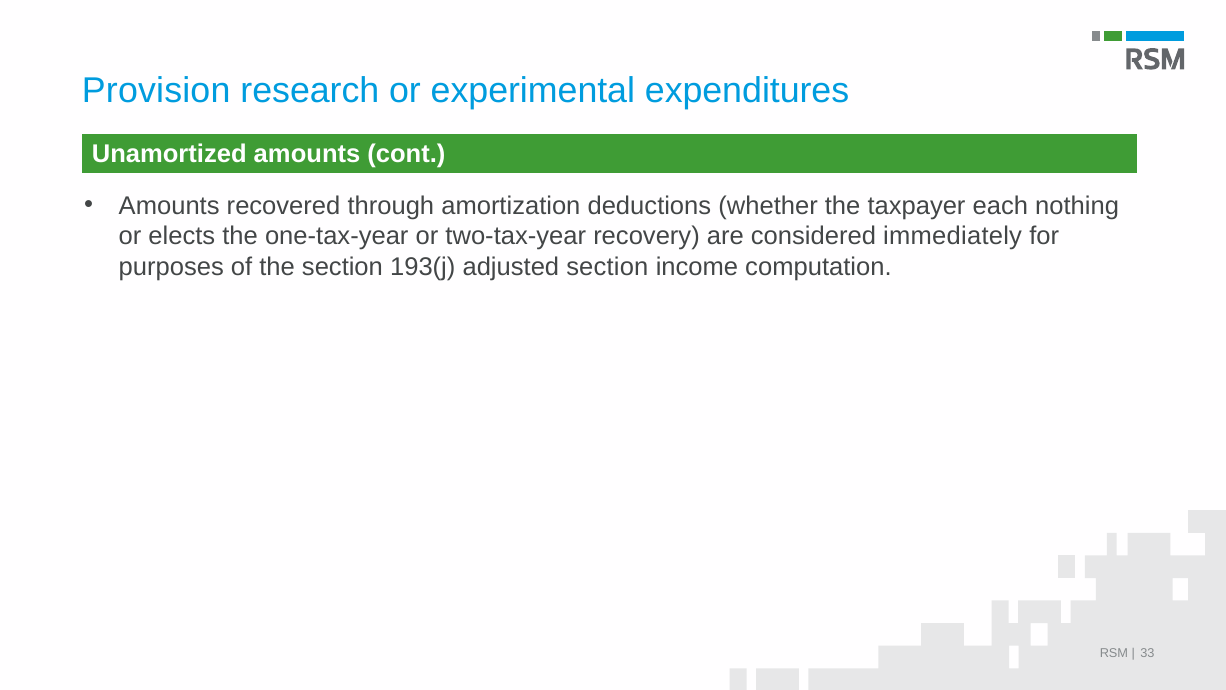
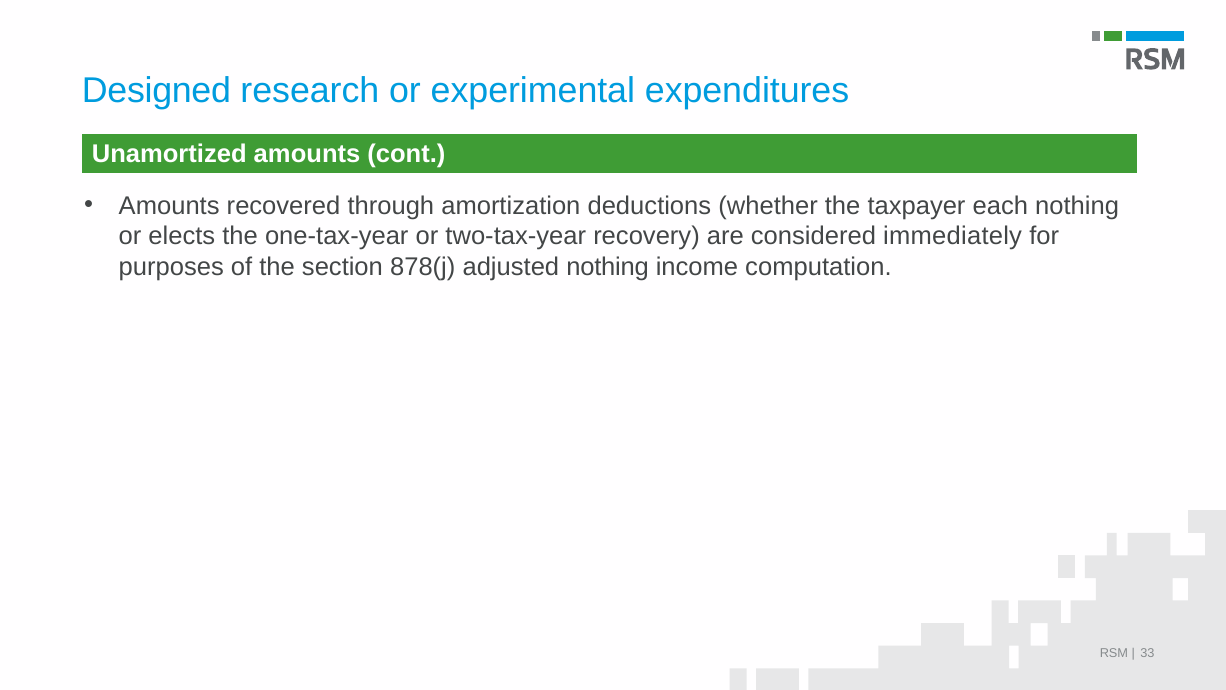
Provision: Provision -> Designed (156, 90)
193(j: 193(j -> 878(j (423, 267)
adjusted section: section -> nothing (608, 267)
